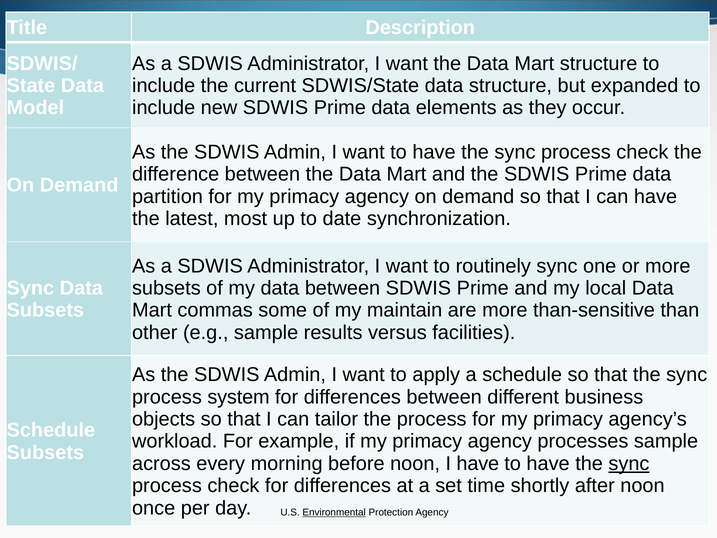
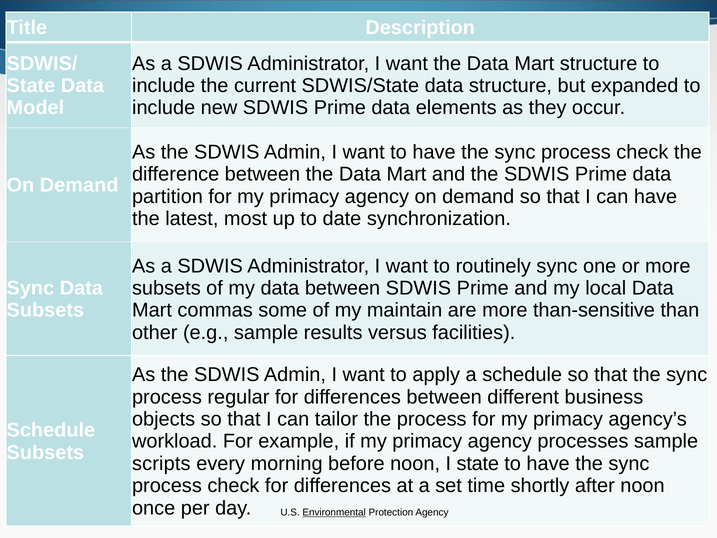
system: system -> regular (238, 397)
across: across -> scripts (161, 463)
I have: have -> state (478, 463)
sync underline: present -> none (629, 463)
